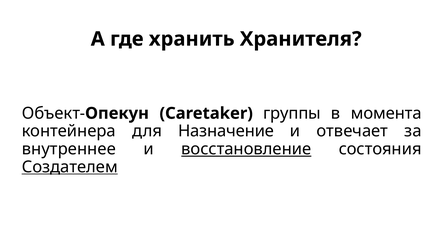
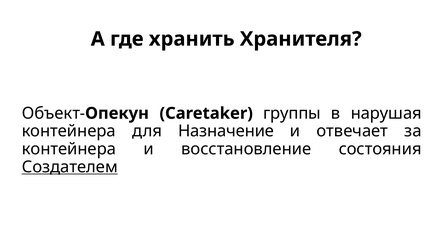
момента: момента -> нарушая (386, 114)
внутреннее: внутреннее -> контейнера (69, 149)
восстановление underline: present -> none (246, 149)
